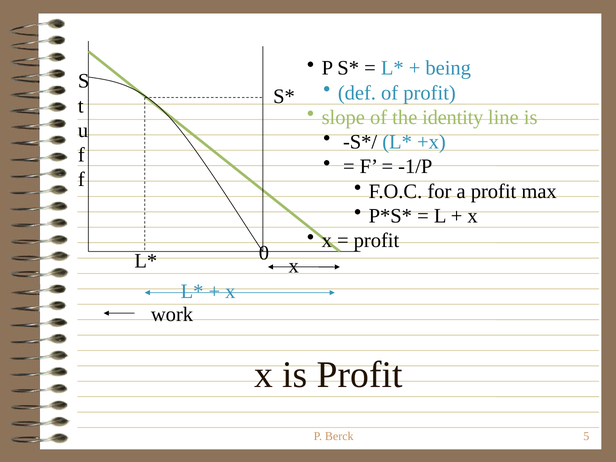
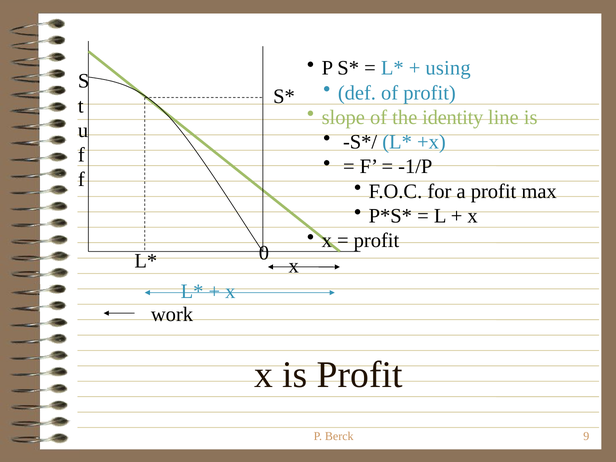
being: being -> using (448, 68)
5: 5 -> 9 (586, 436)
